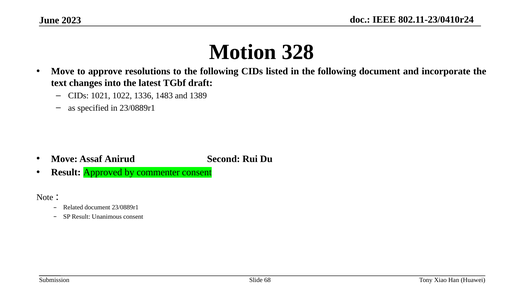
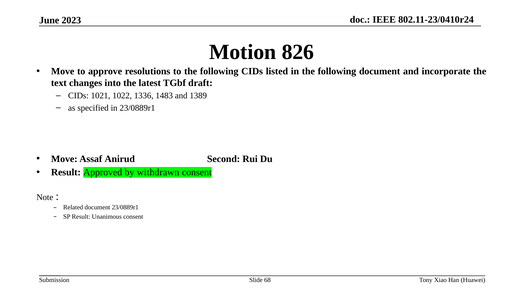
328: 328 -> 826 (298, 52)
commenter: commenter -> withdrawn (158, 173)
